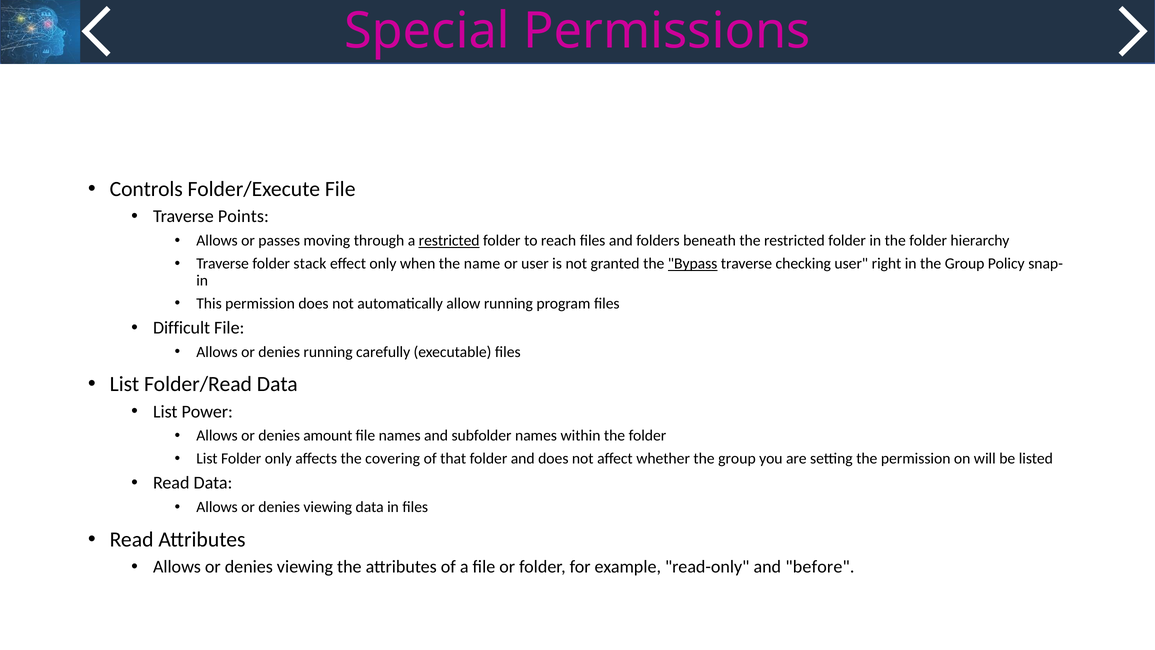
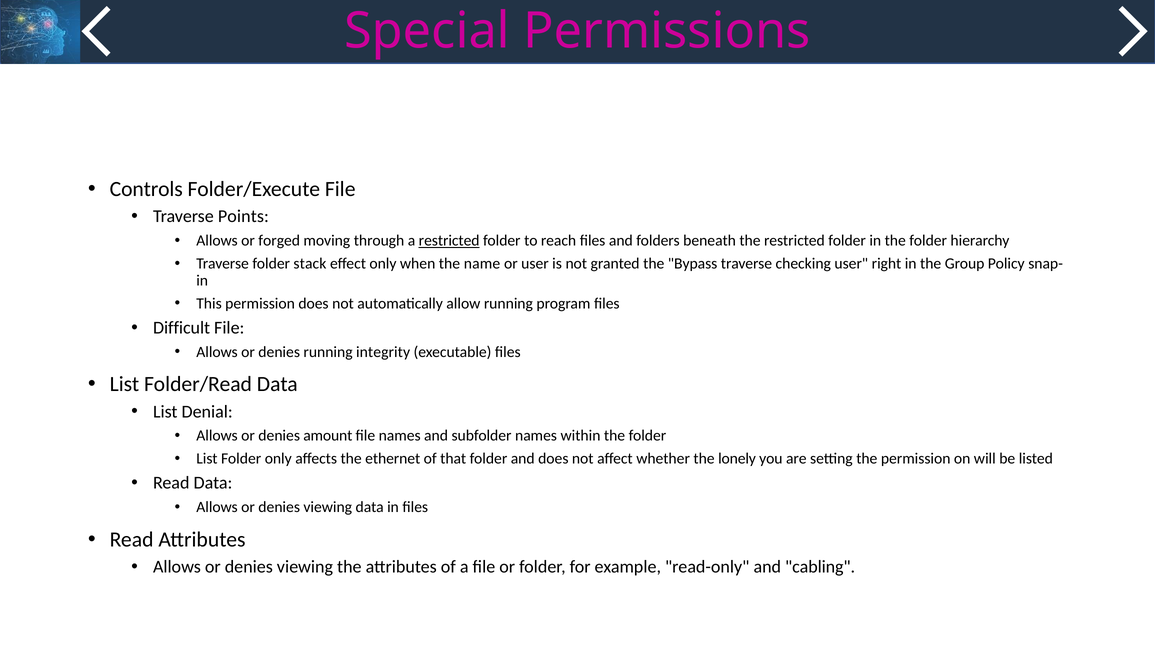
passes: passes -> forged (279, 241)
Bypass underline: present -> none (693, 263)
carefully: carefully -> integrity (383, 352)
Power: Power -> Denial (207, 411)
covering: covering -> ethernet (393, 459)
whether the group: group -> lonely (737, 459)
before: before -> cabling (820, 567)
